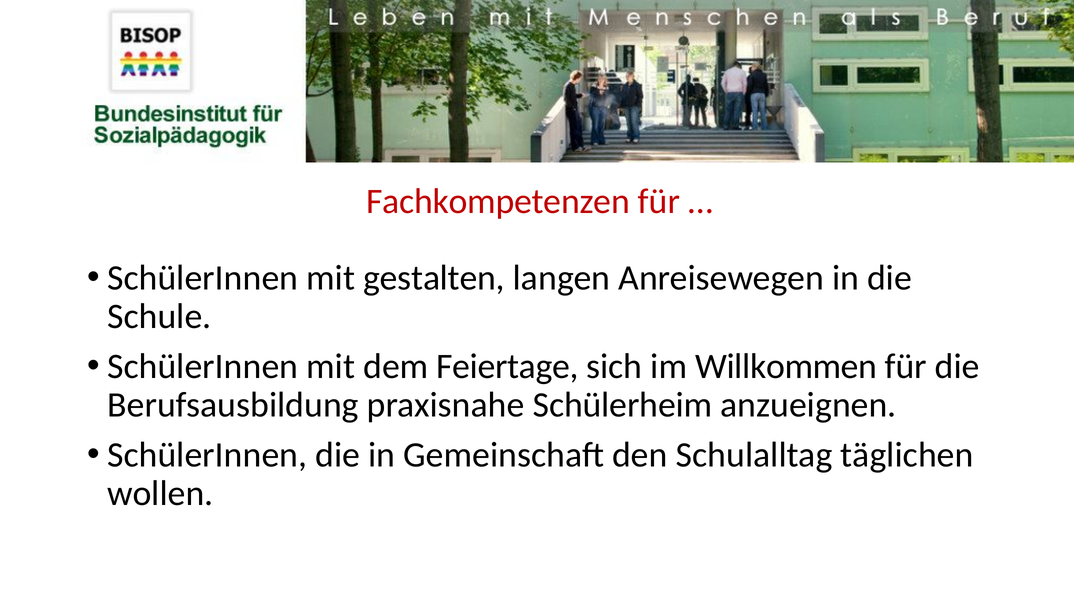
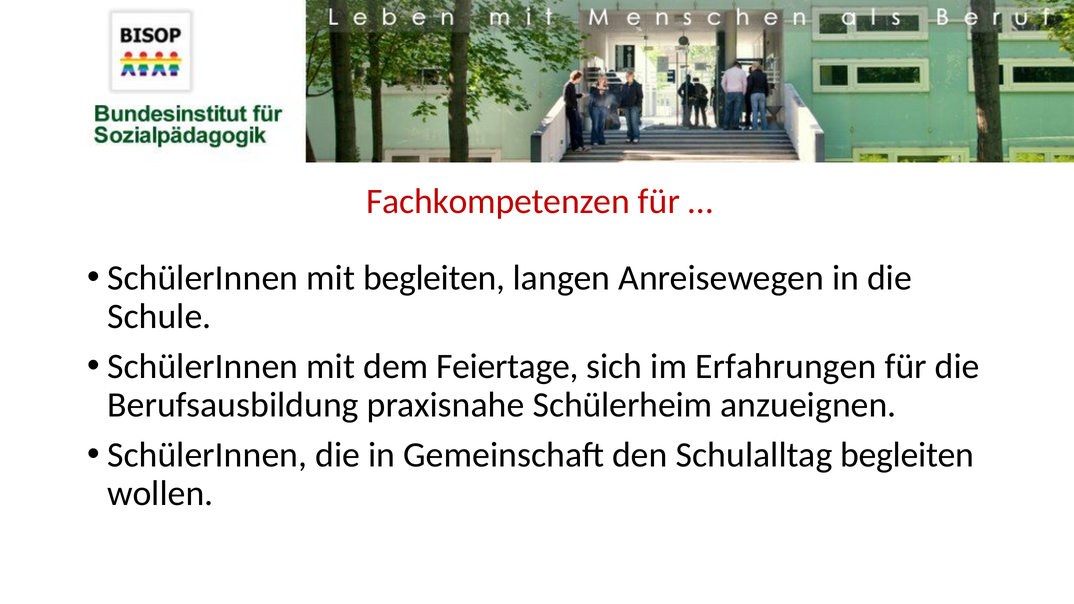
mit gestalten: gestalten -> begleiten (434, 278)
Willkommen: Willkommen -> Erfahrungen (786, 366)
Schulalltag täglichen: täglichen -> begleiten (907, 455)
